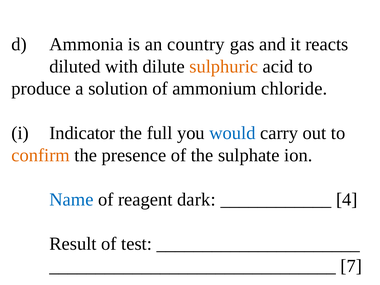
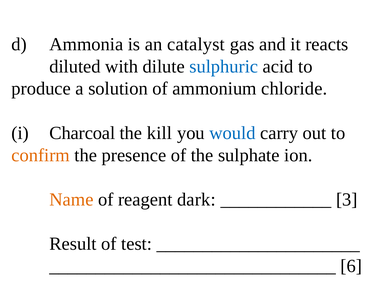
country: country -> catalyst (196, 44)
sulphuric colour: orange -> blue (224, 66)
Indicator: Indicator -> Charcoal (82, 133)
full: full -> kill (160, 133)
Name colour: blue -> orange (71, 200)
4: 4 -> 3 (347, 200)
7: 7 -> 6 (351, 266)
